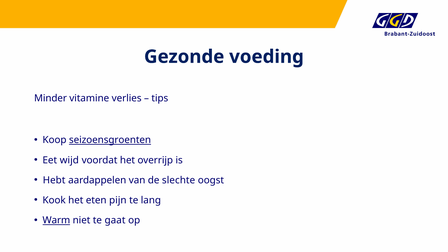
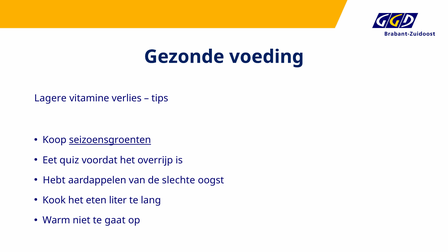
Minder: Minder -> Lagere (50, 98)
wijd: wijd -> quiz (69, 160)
pijn: pijn -> liter (118, 200)
Warm underline: present -> none (56, 220)
